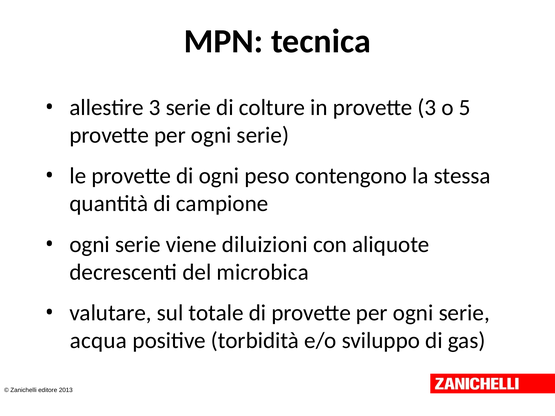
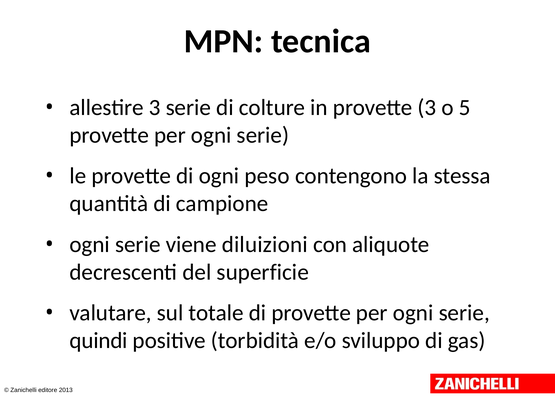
microbica: microbica -> superficie (263, 272)
acqua: acqua -> quindi (99, 341)
